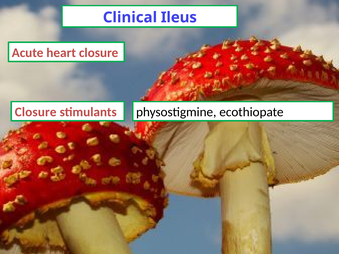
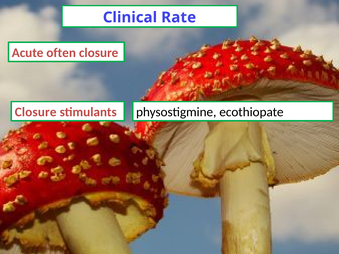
Ileus: Ileus -> Rate (179, 17)
heart: heart -> often (61, 53)
